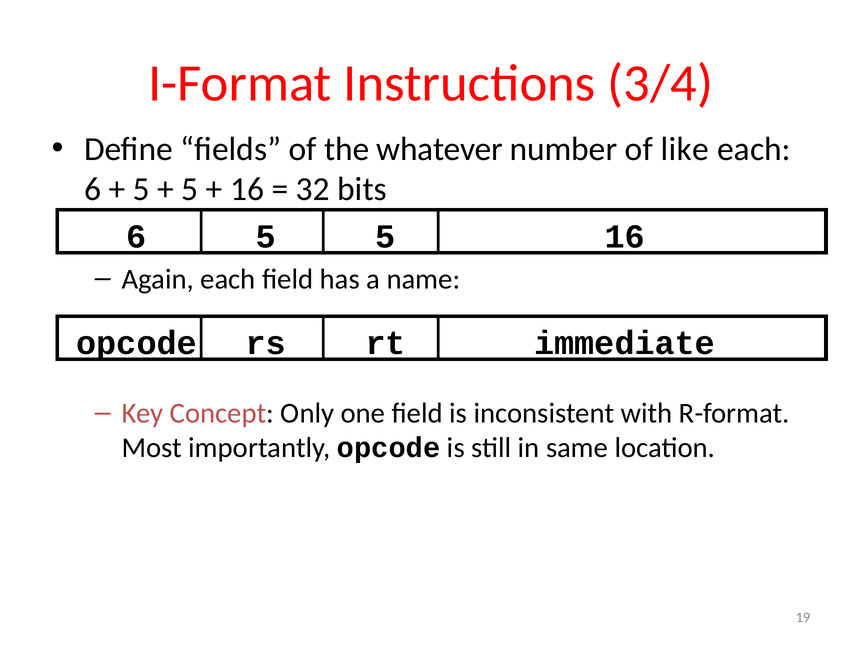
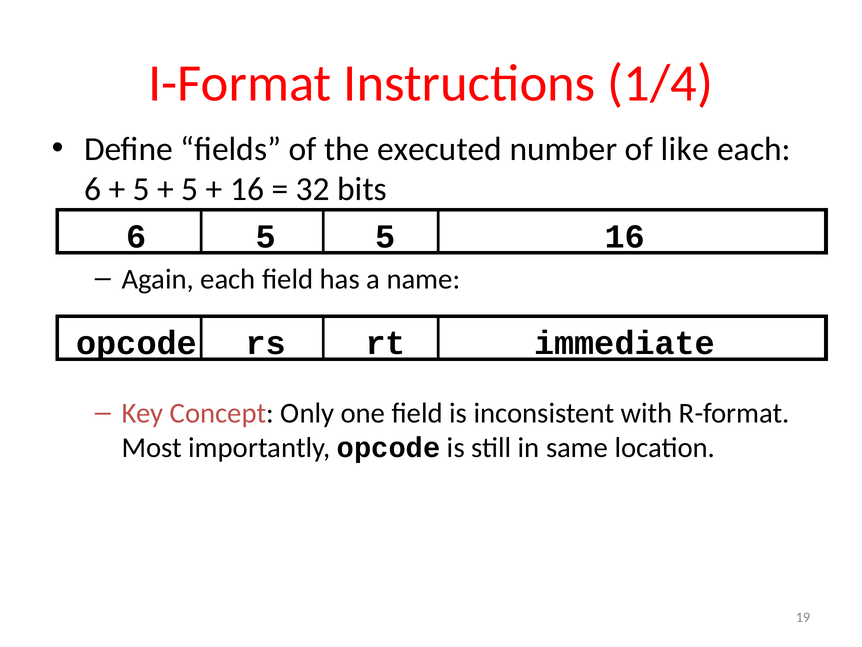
3/4: 3/4 -> 1/4 (660, 83)
whatever: whatever -> executed (440, 149)
